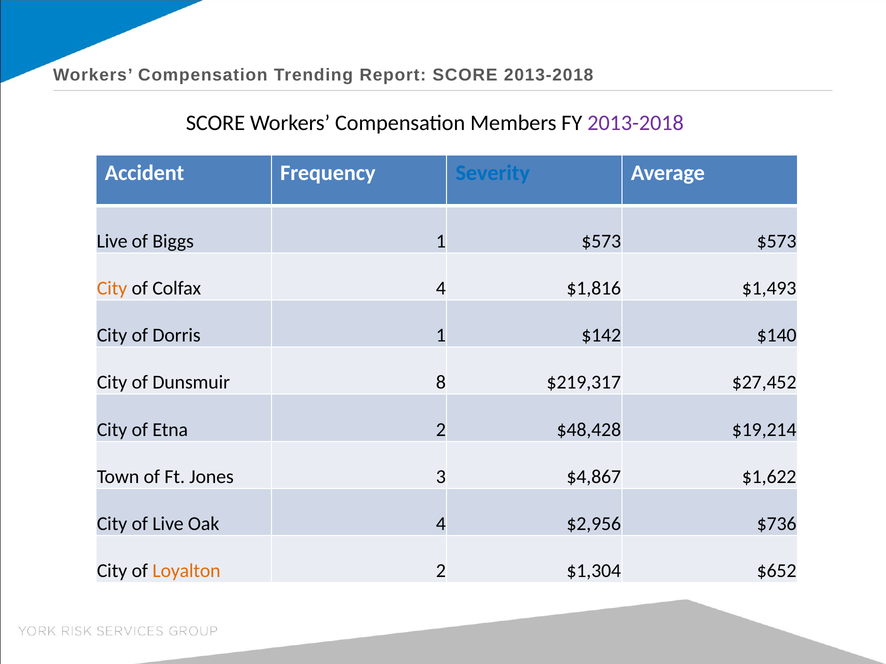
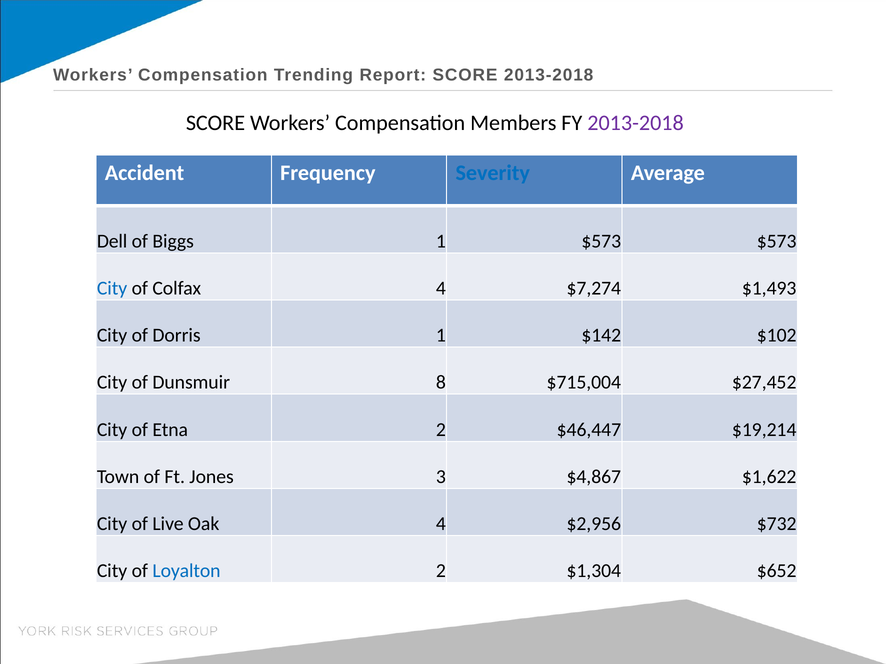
Live: Live -> Dell (112, 241)
City colour: orange -> blue (112, 288)
$1,816: $1,816 -> $7,274 (594, 288)
$140: $140 -> $102 (777, 336)
$219,317: $219,317 -> $715,004 (584, 383)
$48,428: $48,428 -> $46,447 (589, 430)
$736: $736 -> $732 (777, 524)
Loyalton colour: orange -> blue (186, 571)
